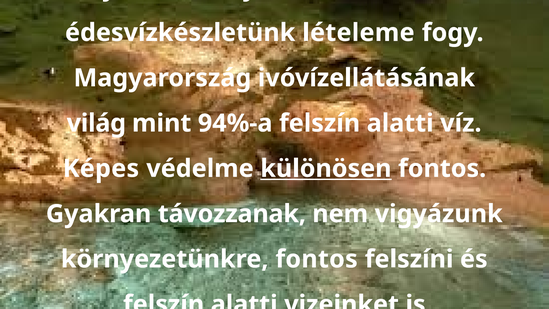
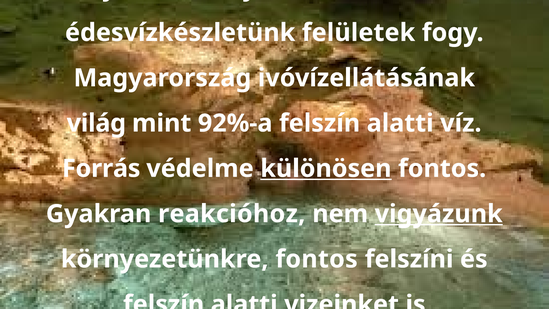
lételeme: lételeme -> felületek (359, 33)
94%-a: 94%-a -> 92%-a (235, 123)
Képes: Képes -> Forrás (101, 168)
távozzanak: távozzanak -> reakcióhoz (232, 214)
vigyázunk underline: none -> present (439, 214)
